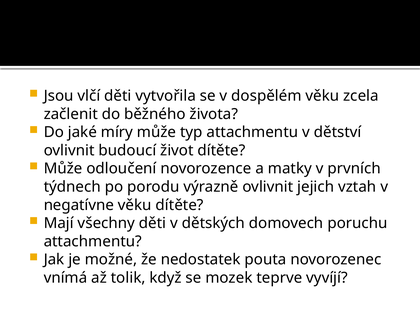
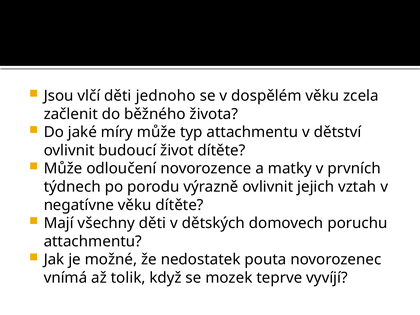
vytvořila: vytvořila -> jednoho (166, 96)
